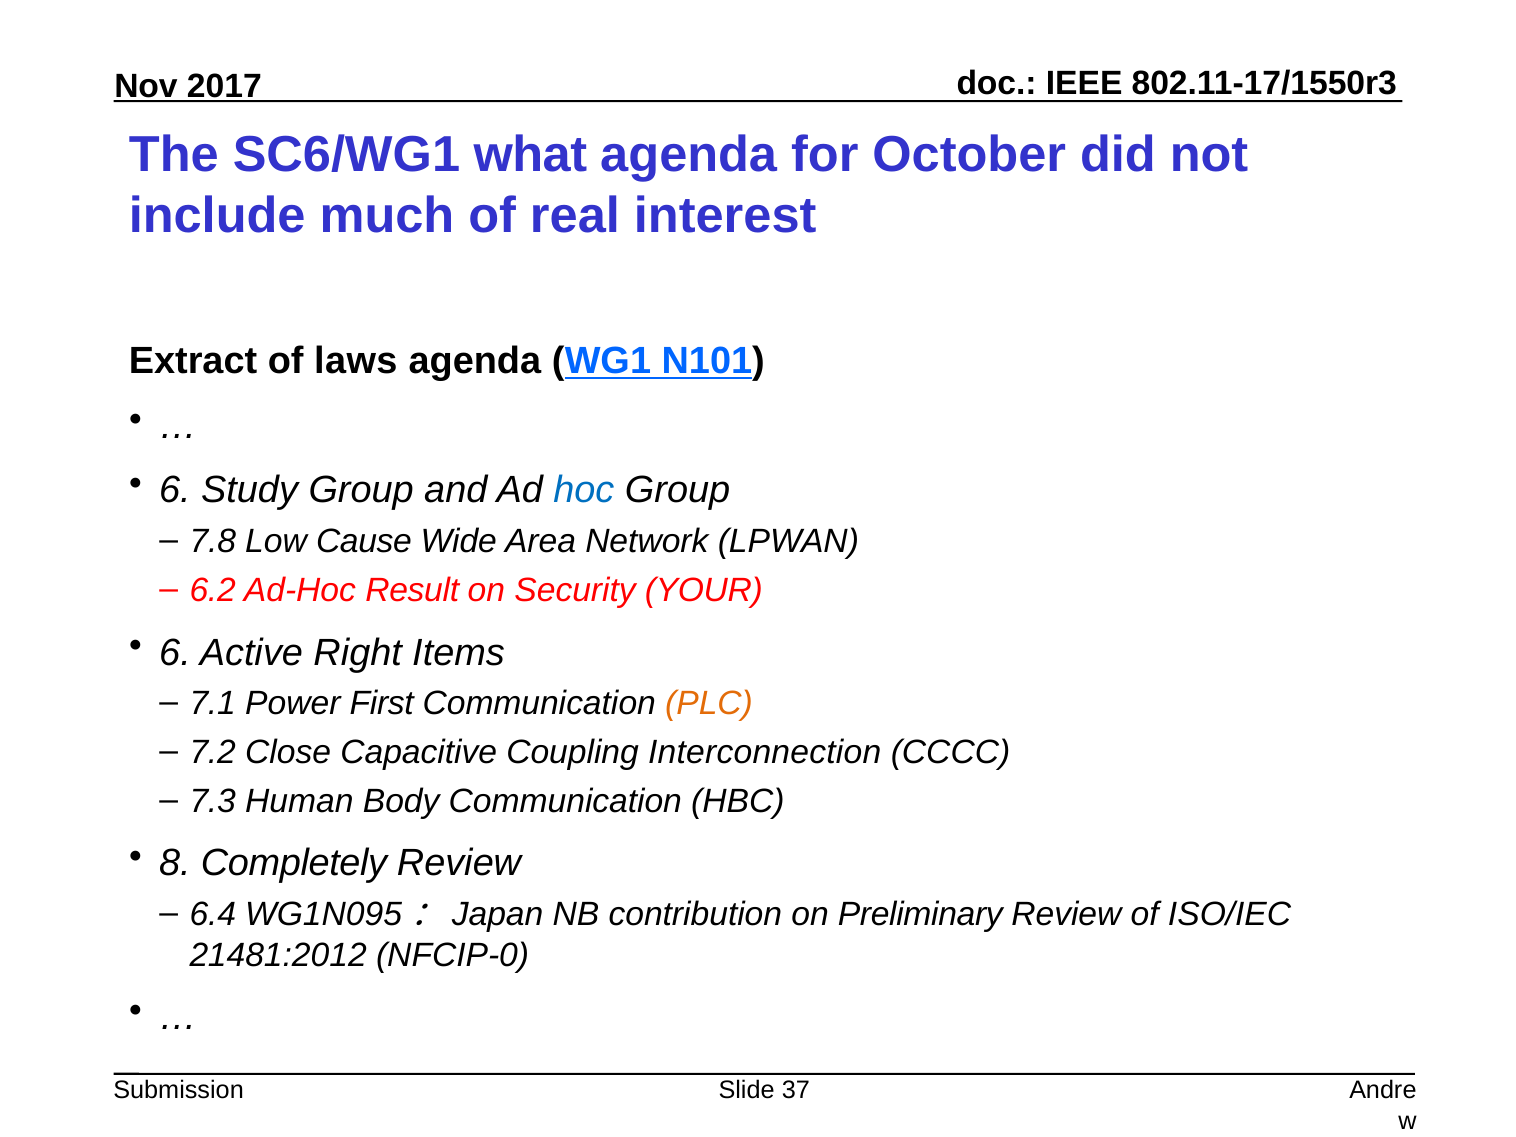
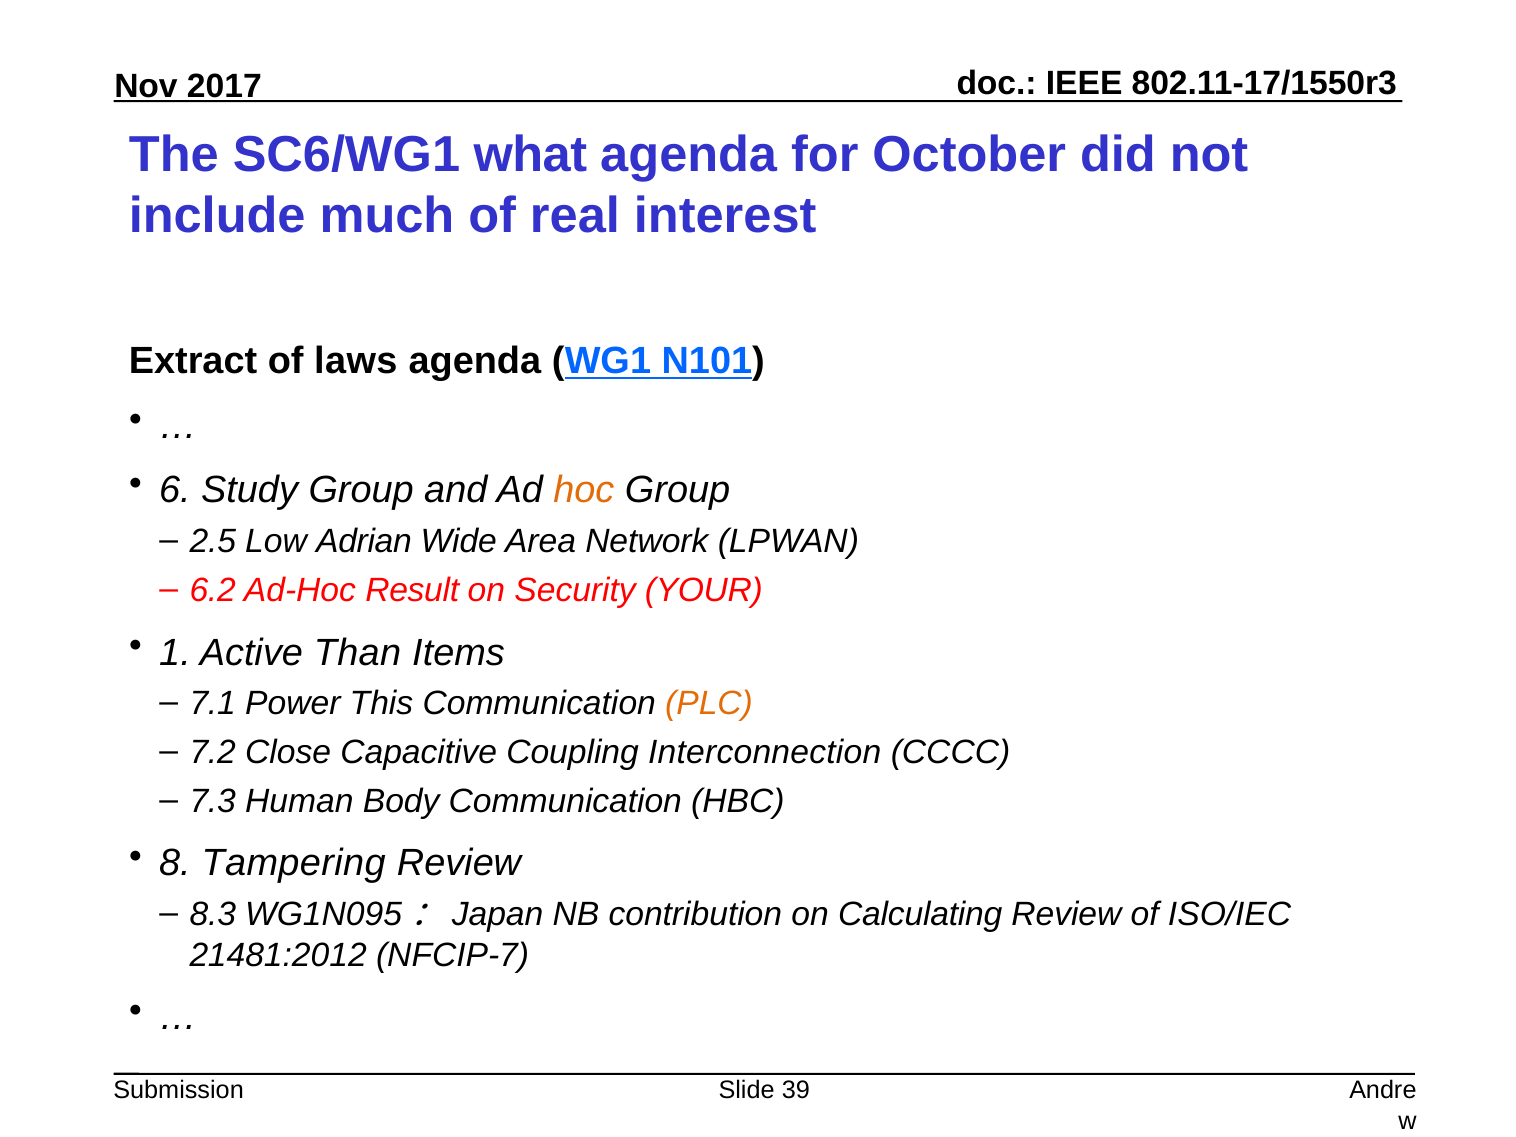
hoc colour: blue -> orange (584, 490)
7.8: 7.8 -> 2.5 (213, 541)
Cause: Cause -> Adrian (364, 541)
6: 6 -> 1 (175, 653)
Right: Right -> Than (357, 653)
First: First -> This (382, 704)
Completely: Completely -> Tampering (294, 863)
6.4: 6.4 -> 8.3 (213, 914)
Preliminary: Preliminary -> Calculating (920, 914)
NFCIP-0: NFCIP-0 -> NFCIP-7 (453, 955)
37: 37 -> 39 (796, 1090)
